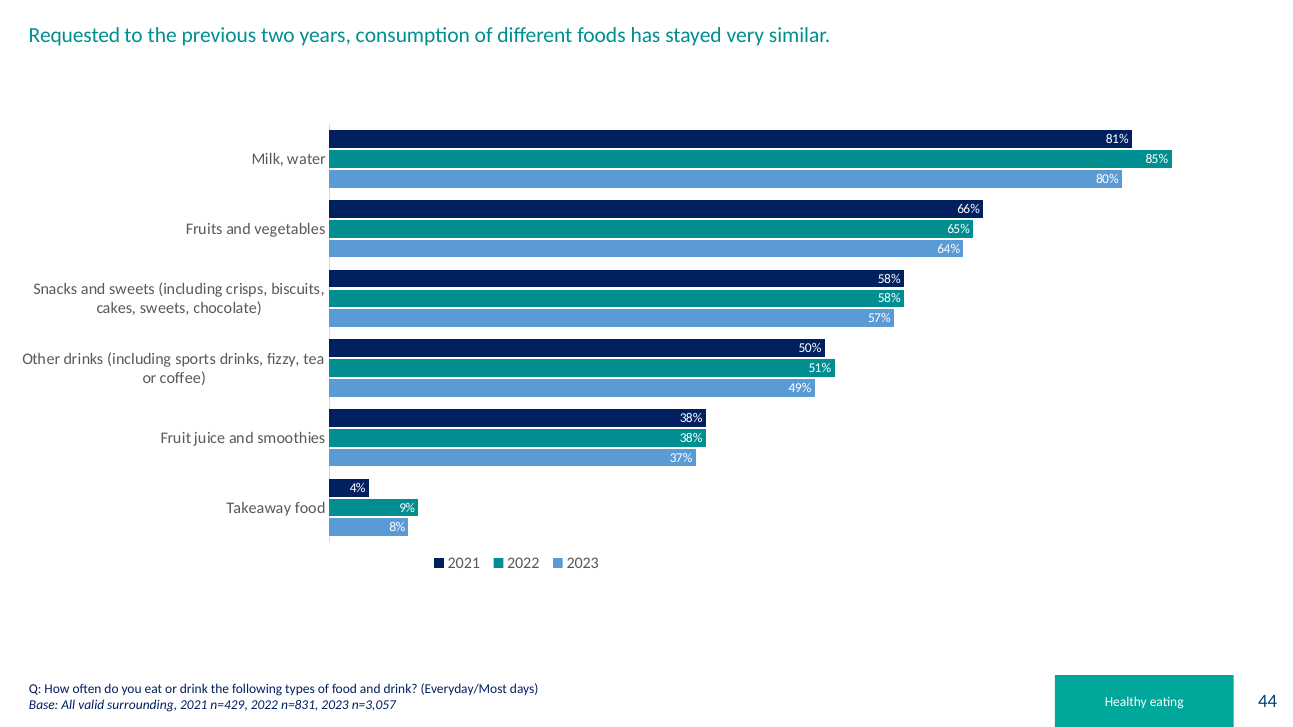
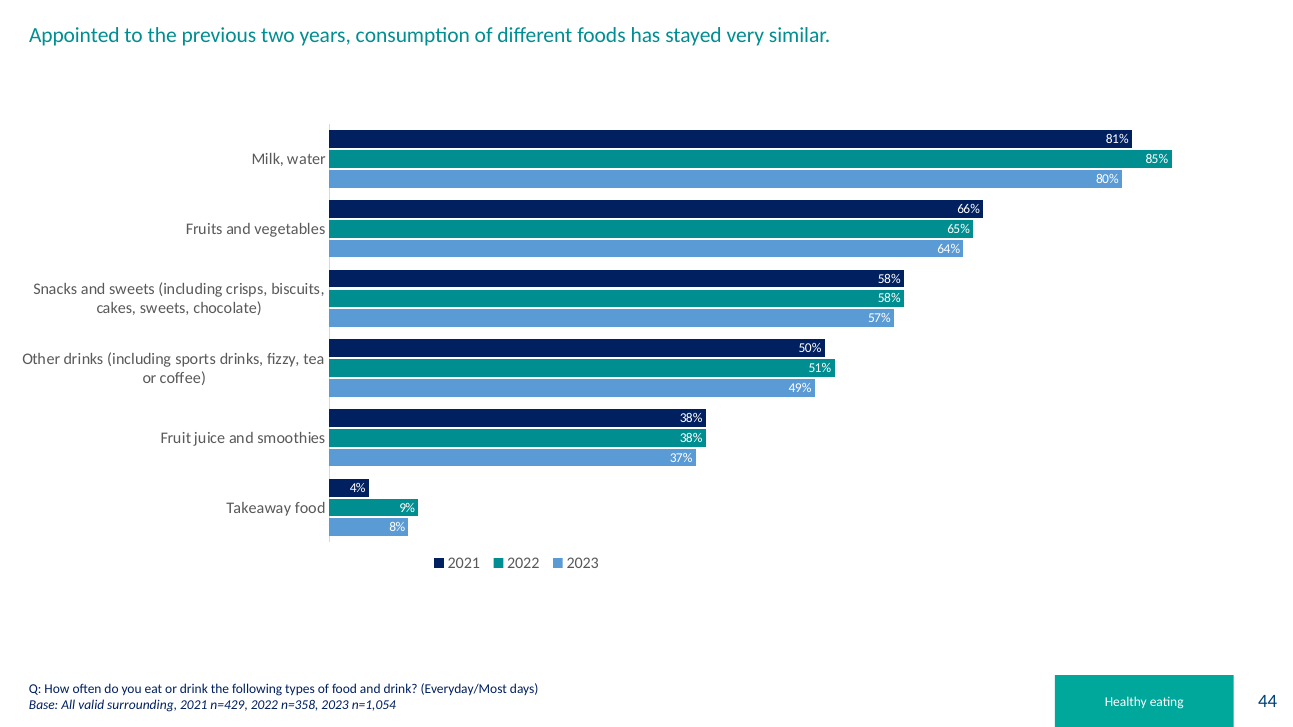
Requested: Requested -> Appointed (74, 35)
n=831: n=831 -> n=358 (300, 705)
n=3,057: n=3,057 -> n=1,054 (374, 705)
